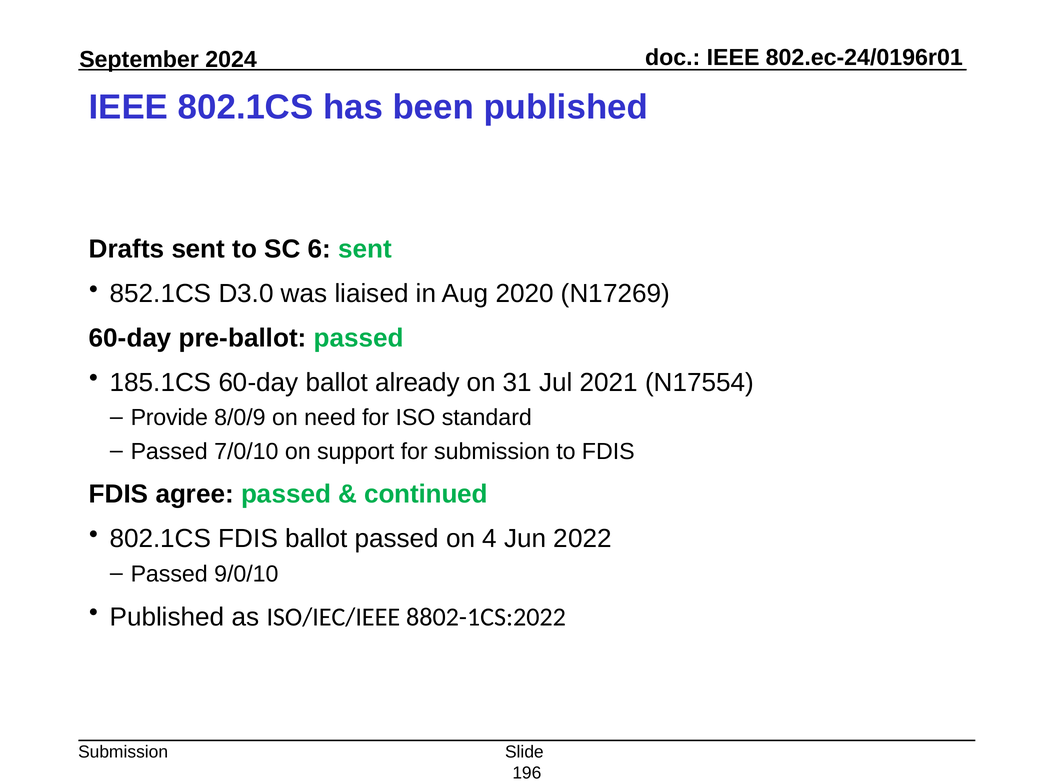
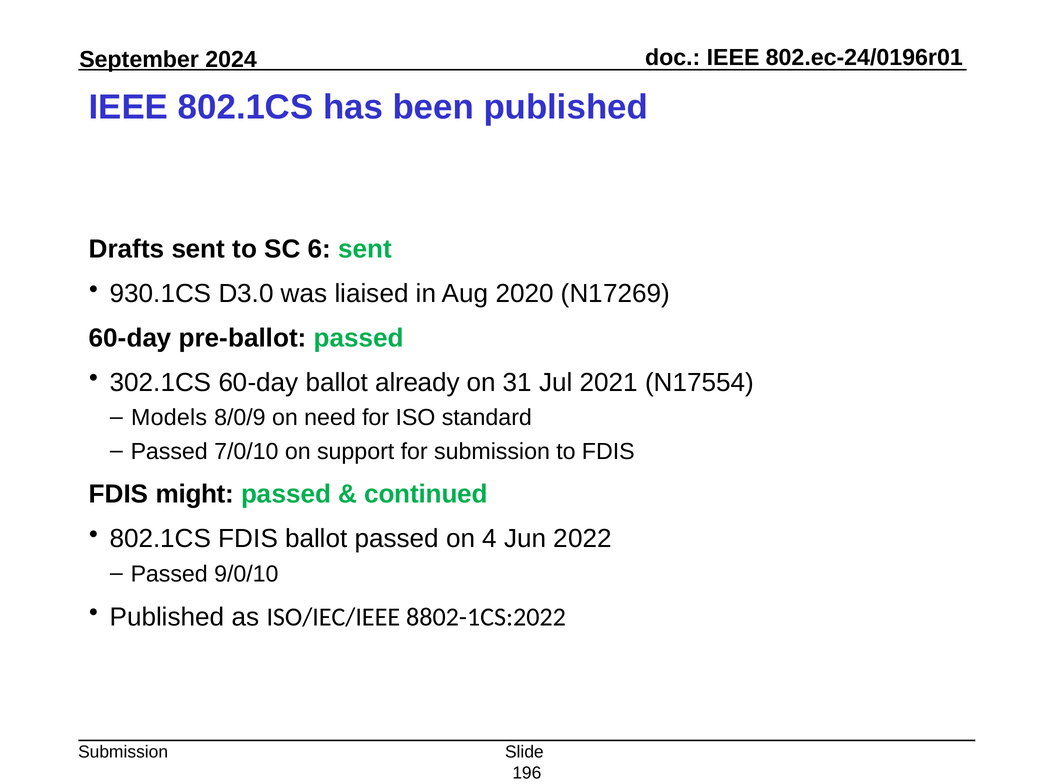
852.1CS: 852.1CS -> 930.1CS (161, 294)
185.1CS: 185.1CS -> 302.1CS (161, 382)
Provide: Provide -> Models (169, 418)
agree: agree -> might (195, 494)
